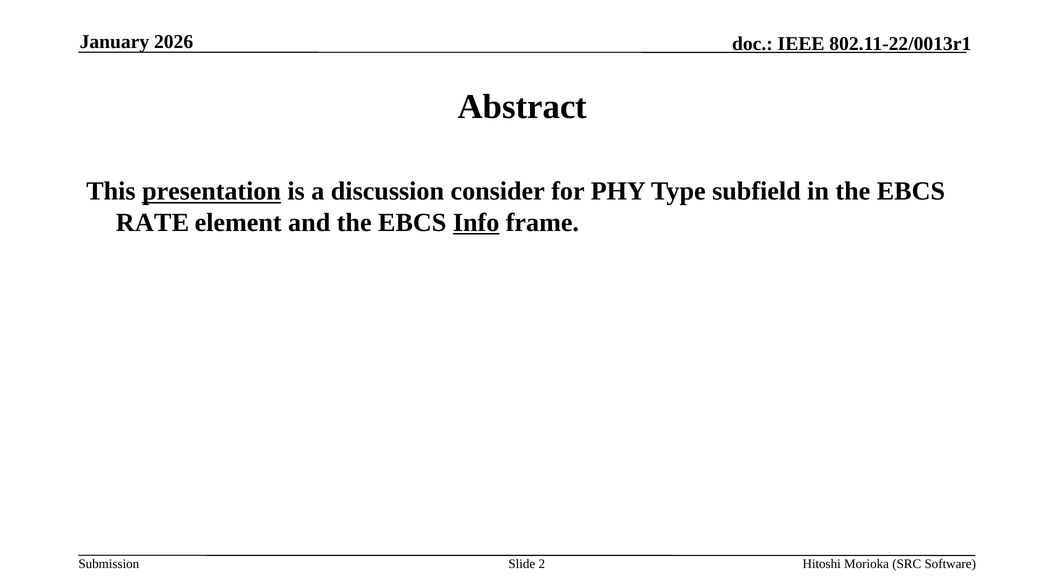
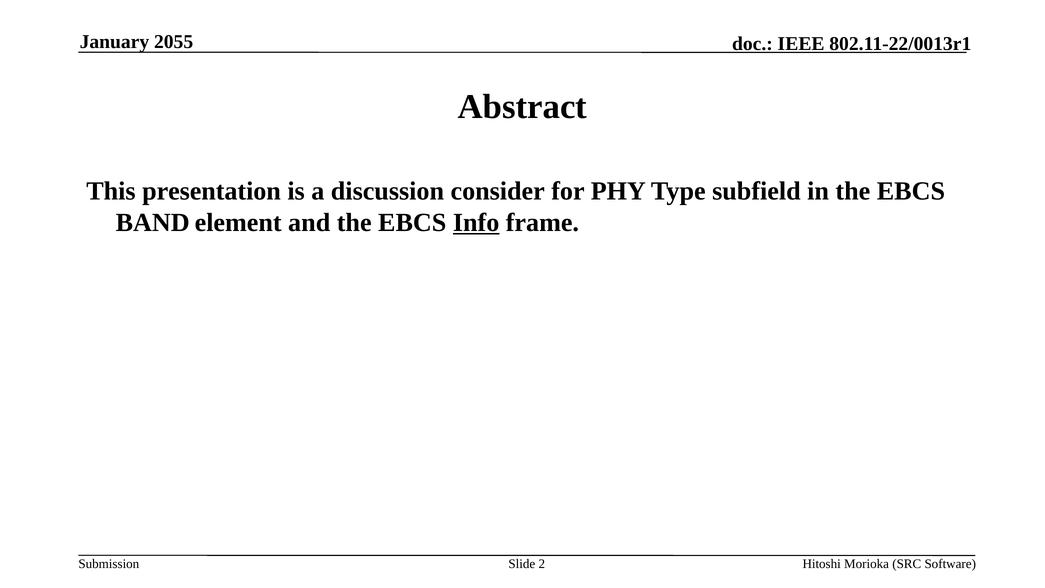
2026: 2026 -> 2055 (174, 42)
presentation underline: present -> none (212, 191)
RATE: RATE -> BAND (153, 223)
